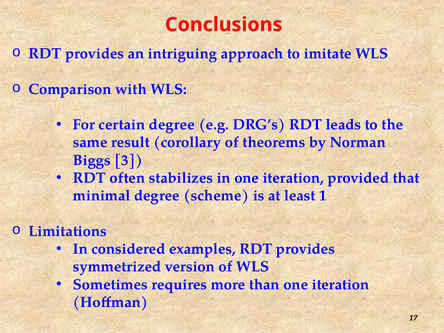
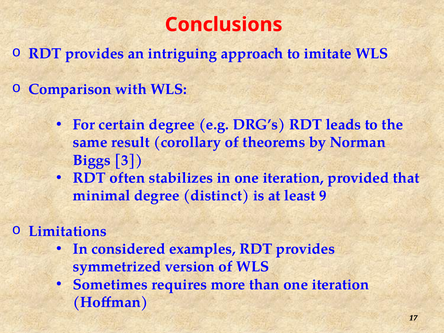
scheme: scheme -> distinct (216, 196)
1: 1 -> 9 (323, 196)
